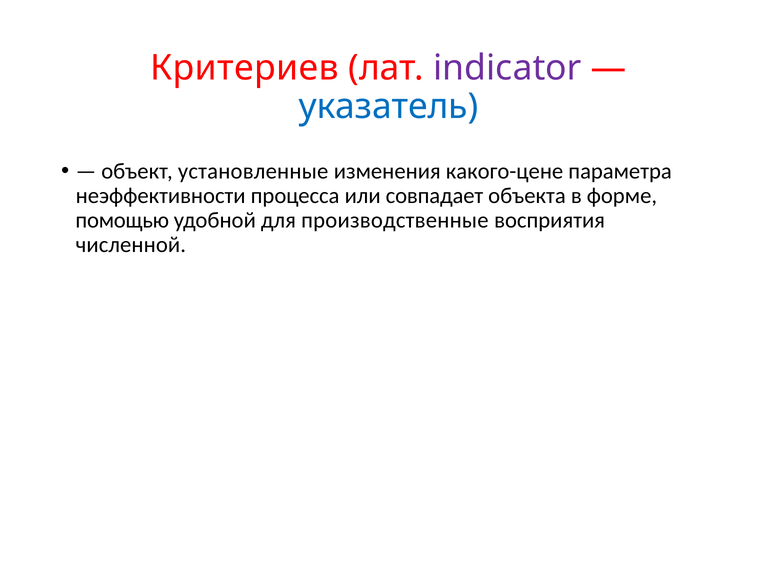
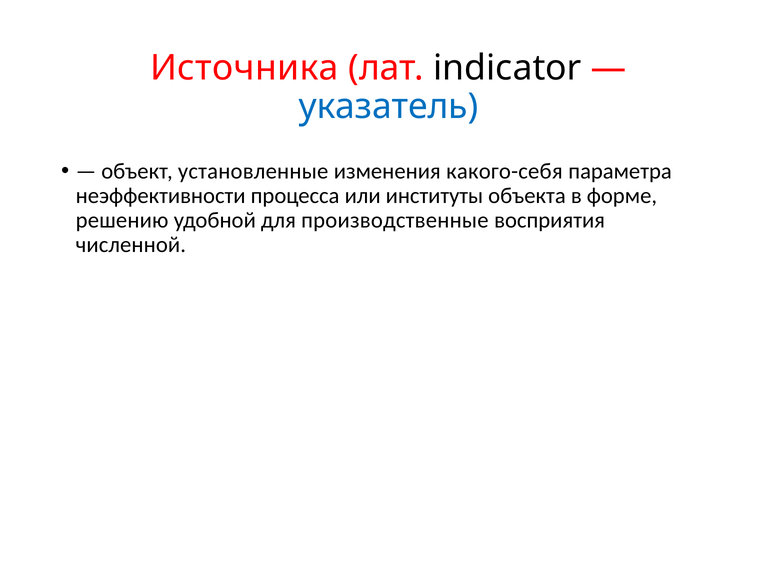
Критериев: Критериев -> Источника (244, 68)
indicator colour: purple -> black (507, 68)
какого-цене: какого-цене -> какого-себя (504, 171)
совпадает: совпадает -> институты (434, 196)
помощью: помощью -> решению (122, 220)
